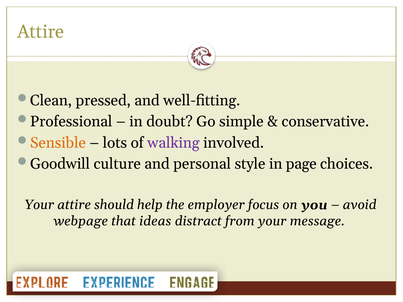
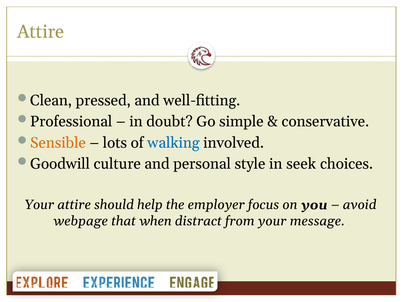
walking colour: purple -> blue (173, 143)
page: page -> seek (301, 164)
ideas: ideas -> when (155, 221)
